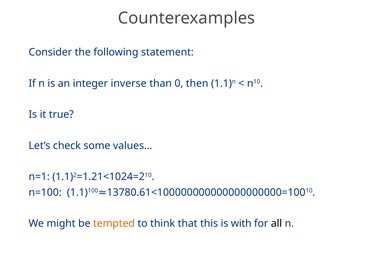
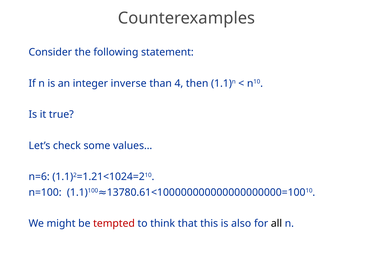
0: 0 -> 4 (179, 83)
n=1: n=1 -> n=6 (39, 177)
tempted colour: orange -> red (114, 223)
with: with -> also (241, 223)
